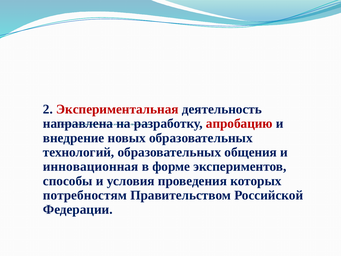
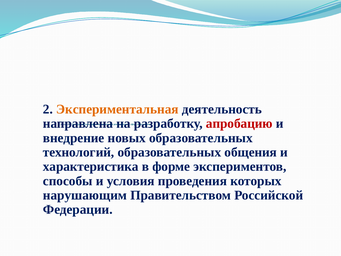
Экспериментальная colour: red -> orange (117, 109)
инновационная: инновационная -> характеристика (91, 166)
потребностям: потребностям -> нарушающим (85, 195)
